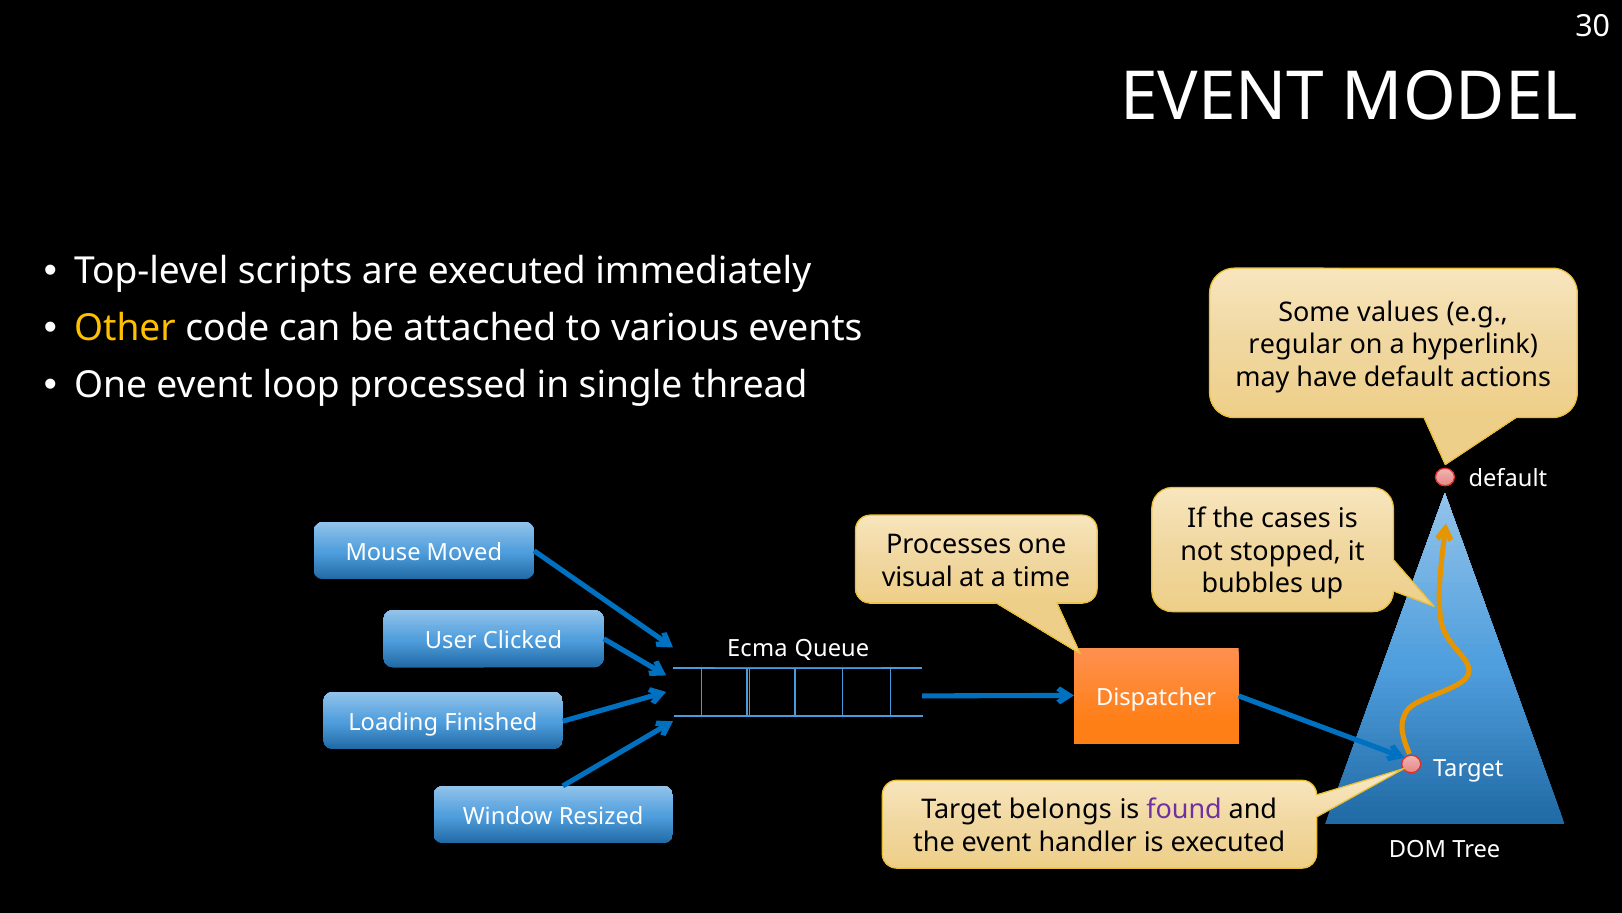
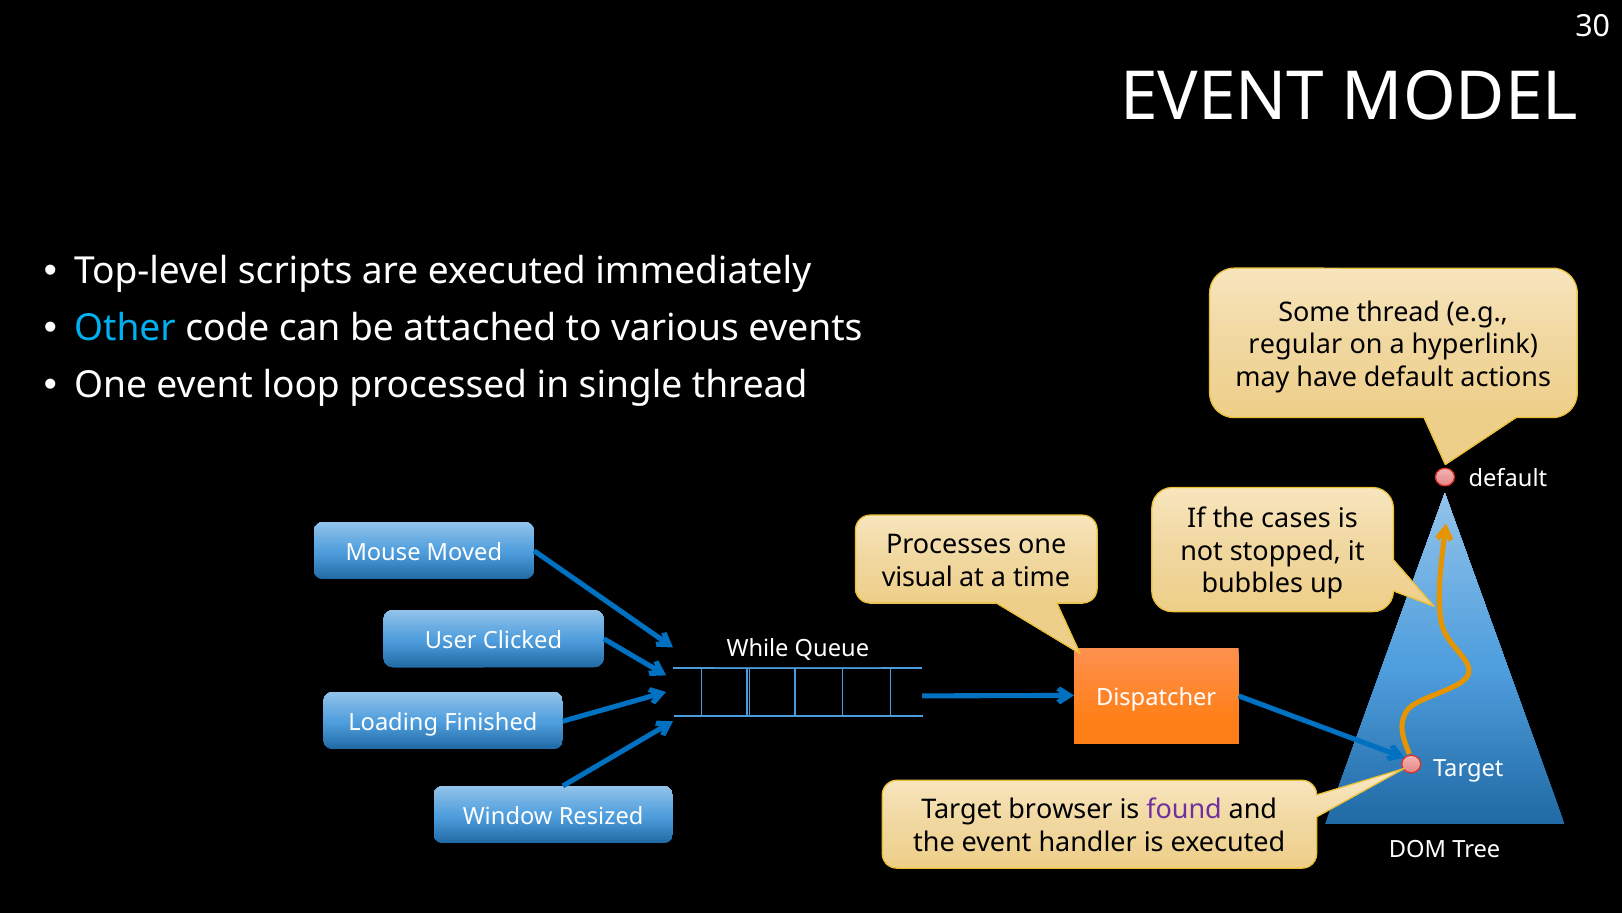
Some values: values -> thread (1398, 312)
Other colour: yellow -> light blue (125, 328)
Ecma: Ecma -> While (758, 648)
belongs: belongs -> browser (1061, 809)
